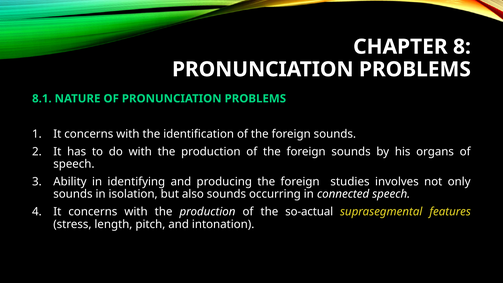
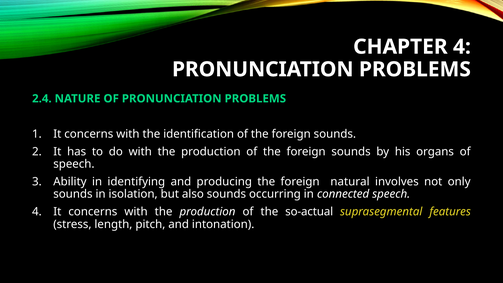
CHAPTER 8: 8 -> 4 (462, 47)
8.1: 8.1 -> 2.4 (42, 99)
studies: studies -> natural (350, 182)
